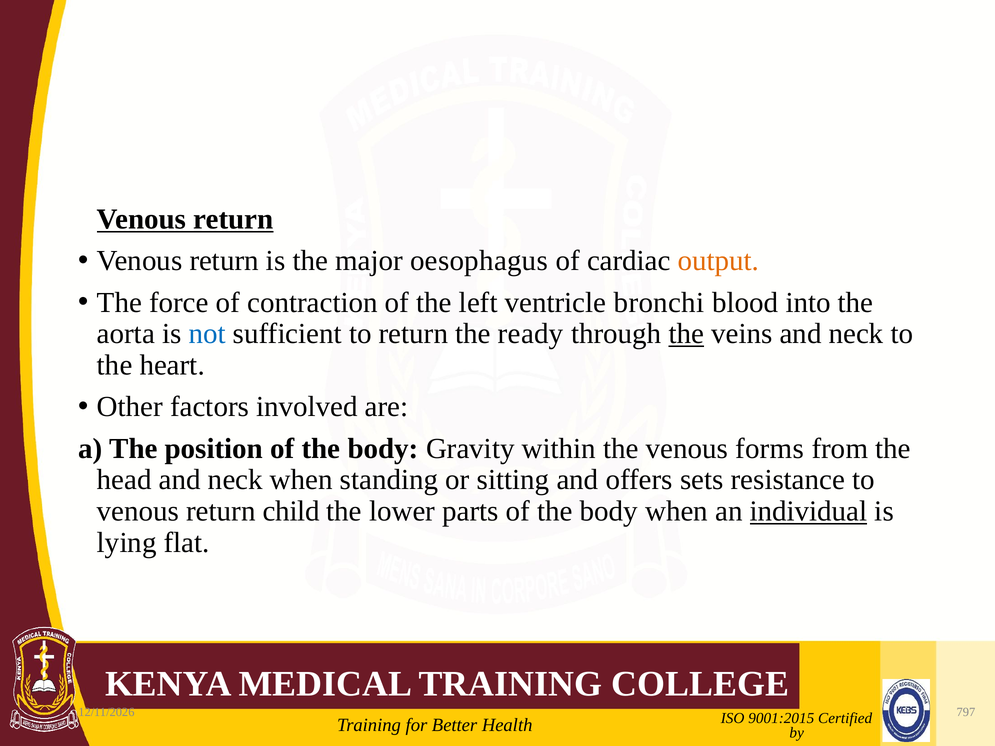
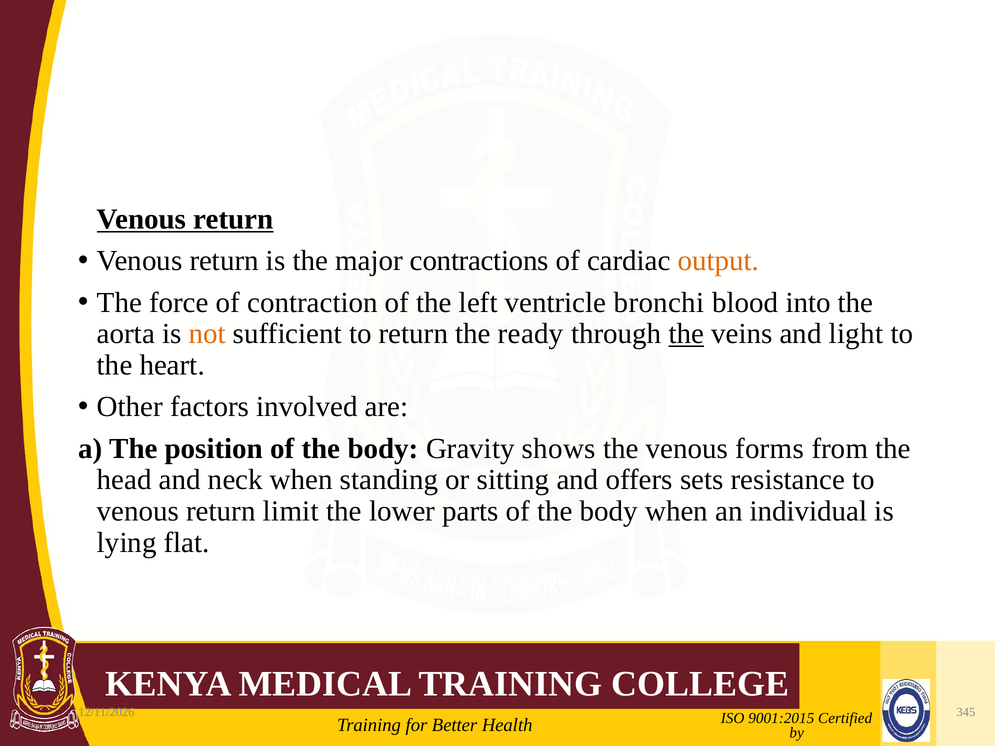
oesophagus: oesophagus -> contractions (479, 261)
not colour: blue -> orange (207, 334)
veins and neck: neck -> light (856, 334)
within: within -> shows (559, 449)
child: child -> limit (291, 511)
individual underline: present -> none (809, 511)
797: 797 -> 345 (966, 712)
